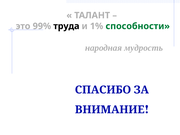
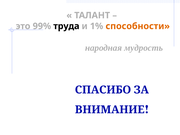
способности colour: green -> orange (138, 26)
